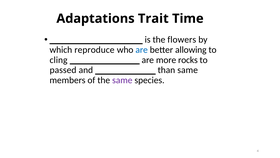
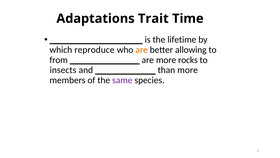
flowers: flowers -> lifetime (182, 40)
are colour: blue -> orange (142, 50)
cling: cling -> from (59, 60)
passed: passed -> insects (63, 70)
than same: same -> more (188, 70)
